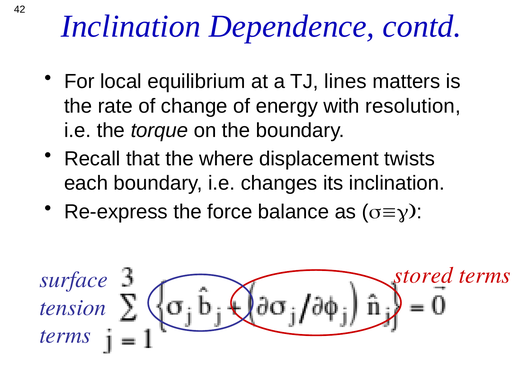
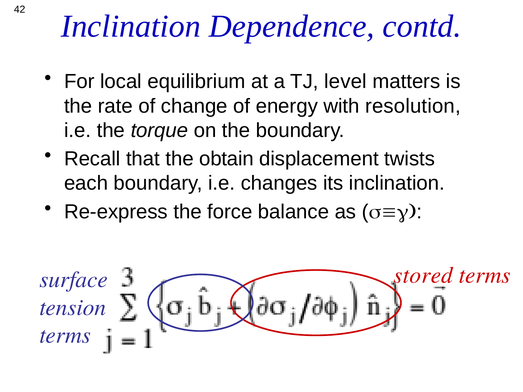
lines: lines -> level (345, 82)
where: where -> obtain (226, 159)
